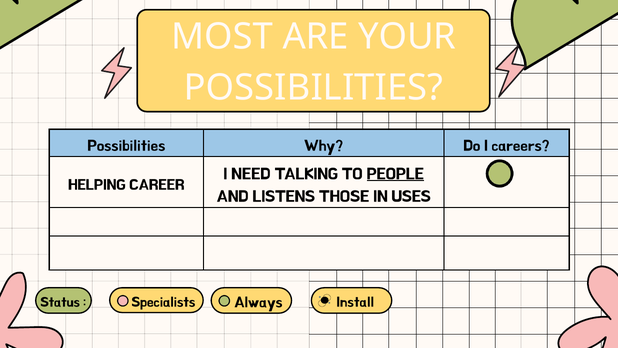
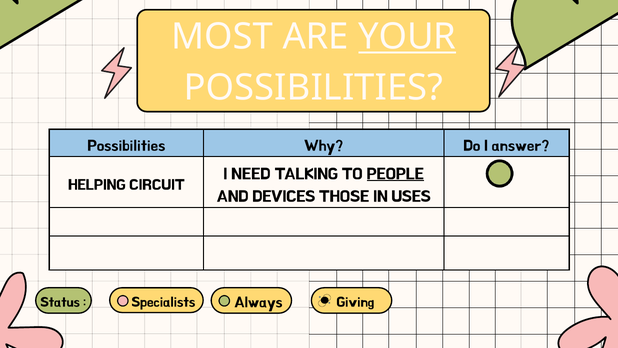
YOUR underline: none -> present (407, 37)
careers: careers -> answer (521, 145)
CAREER: CAREER -> CIRCUIT (157, 184)
LISTENS: LISTENS -> DEVICES (284, 196)
Install: Install -> Giving (355, 302)
